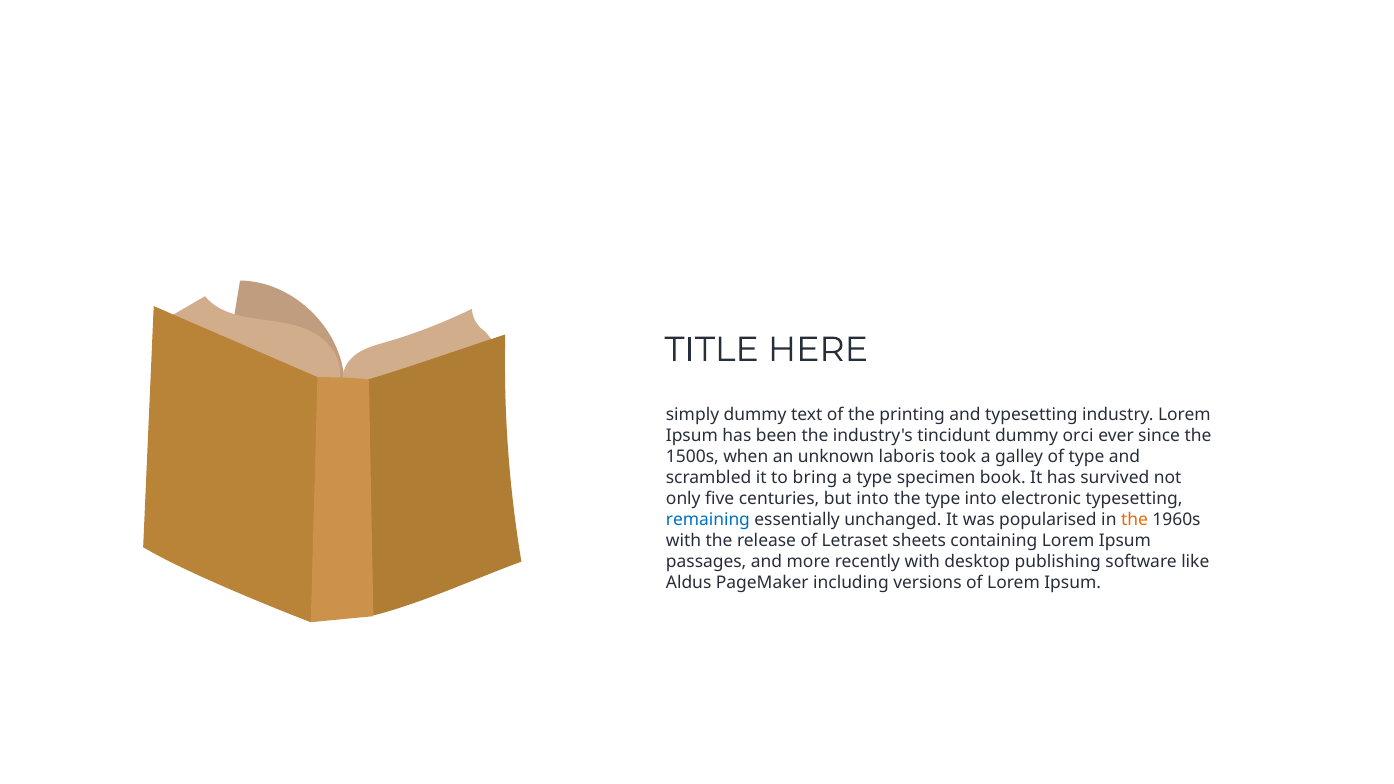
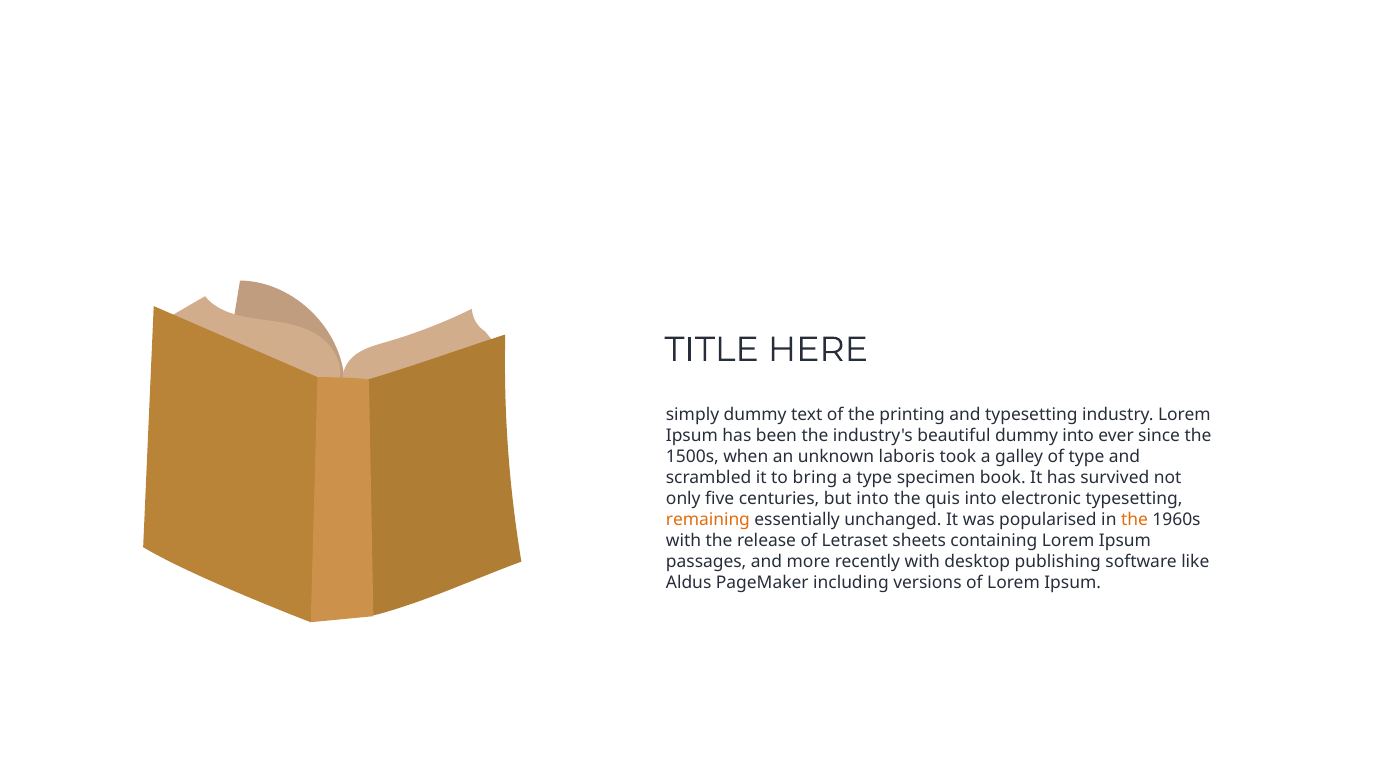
tincidunt: tincidunt -> beautiful (954, 436)
dummy orci: orci -> into (1078, 436)
the type: type -> quis (943, 499)
remaining colour: blue -> orange (708, 520)
